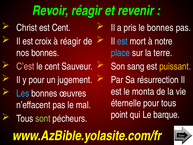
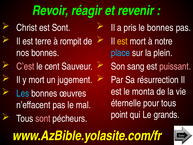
est Cent: Cent -> Sont (61, 28)
croix: croix -> terre (43, 41)
à réagir: réagir -> rompit (71, 41)
est colour: light blue -> yellow (122, 41)
terre: terre -> plein (163, 53)
puissant colour: yellow -> pink (175, 66)
y pour: pour -> mort (37, 80)
barque: barque -> grands (167, 115)
sont colour: light green -> pink (43, 118)
